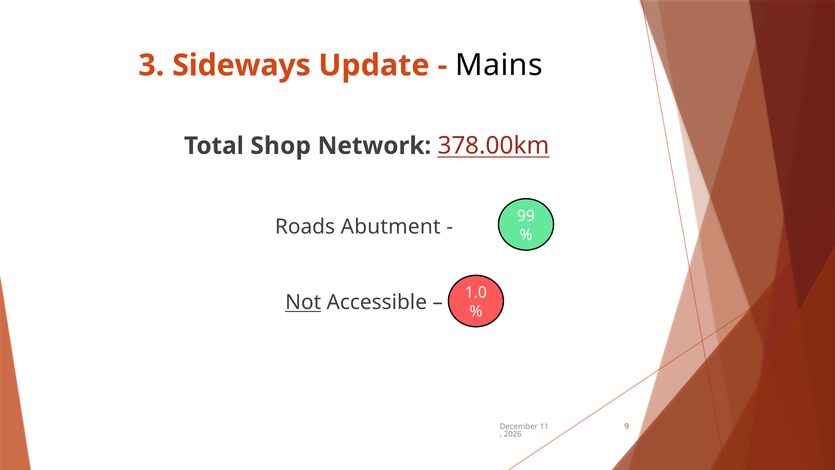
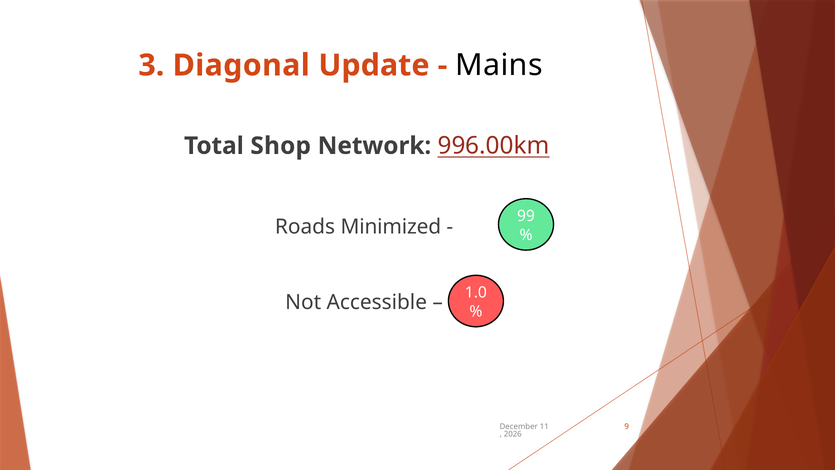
Sideways: Sideways -> Diagonal (241, 65)
378.00km: 378.00km -> 996.00km (494, 146)
Abutment: Abutment -> Minimized (391, 227)
Not underline: present -> none (303, 302)
